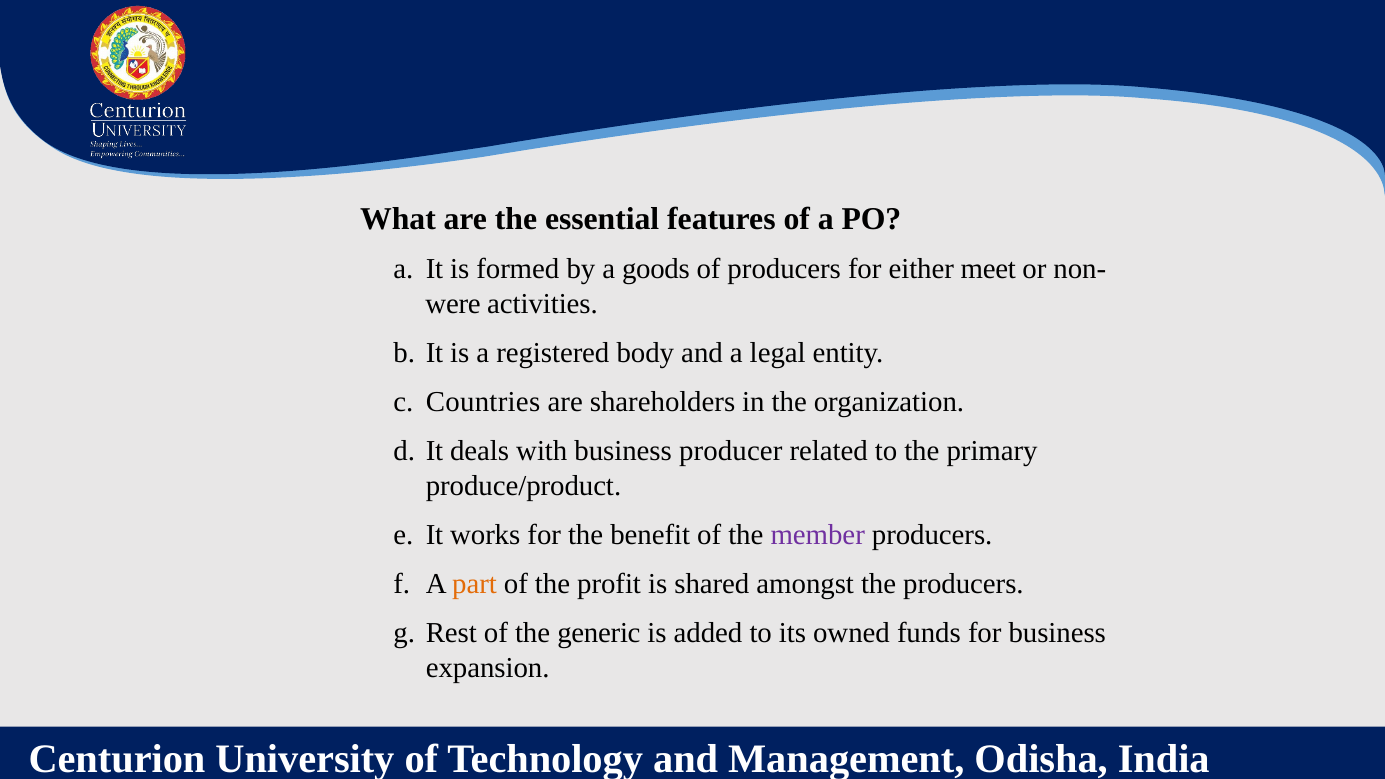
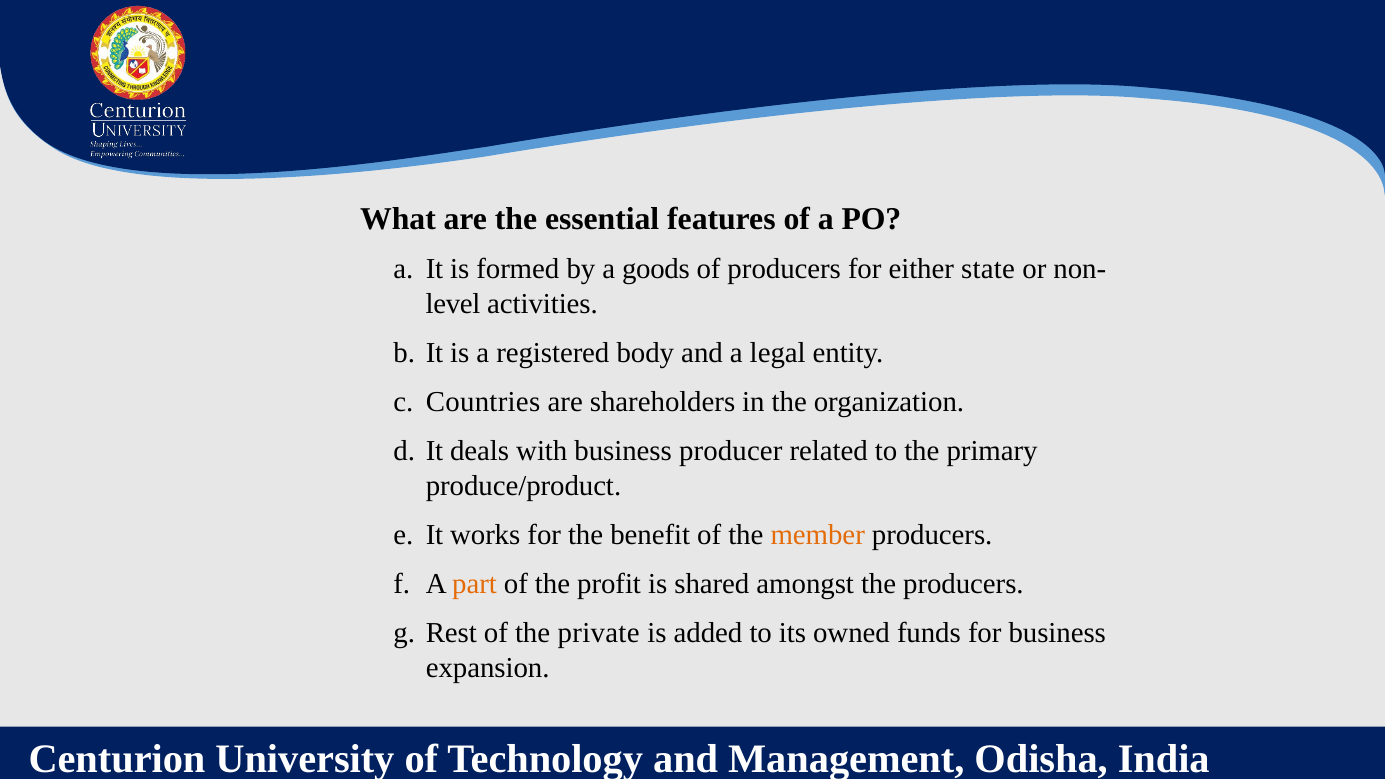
meet: meet -> state (988, 269)
were: were -> level (453, 304)
member colour: purple -> orange (818, 535)
generic: generic -> private (599, 633)
